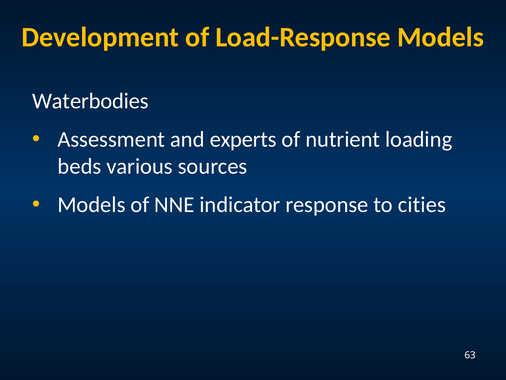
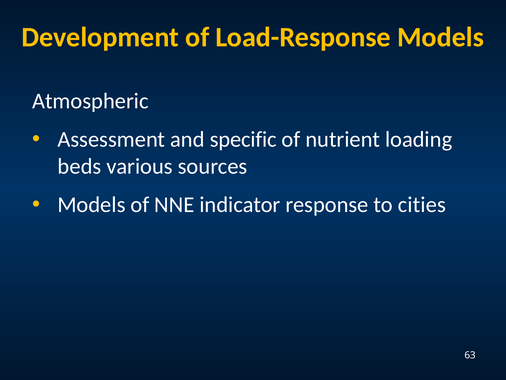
Waterbodies: Waterbodies -> Atmospheric (90, 101)
experts: experts -> specific (243, 139)
